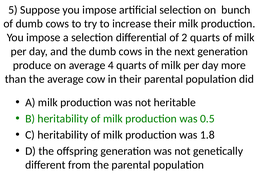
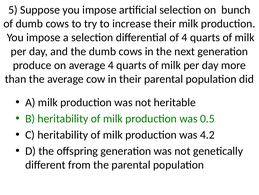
of 2: 2 -> 4 (184, 37)
1.8: 1.8 -> 4.2 (207, 134)
